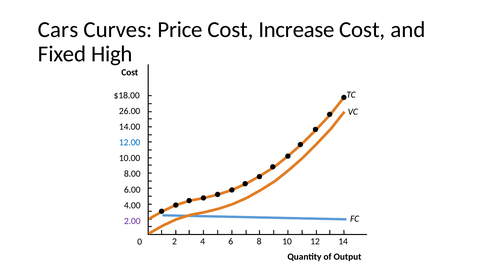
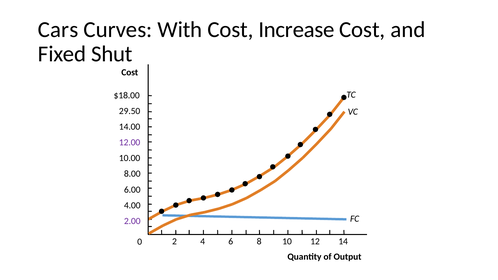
Price: Price -> With (180, 30)
High: High -> Shut (112, 54)
26.00: 26.00 -> 29.50 (130, 111)
12.00 colour: blue -> purple (130, 143)
